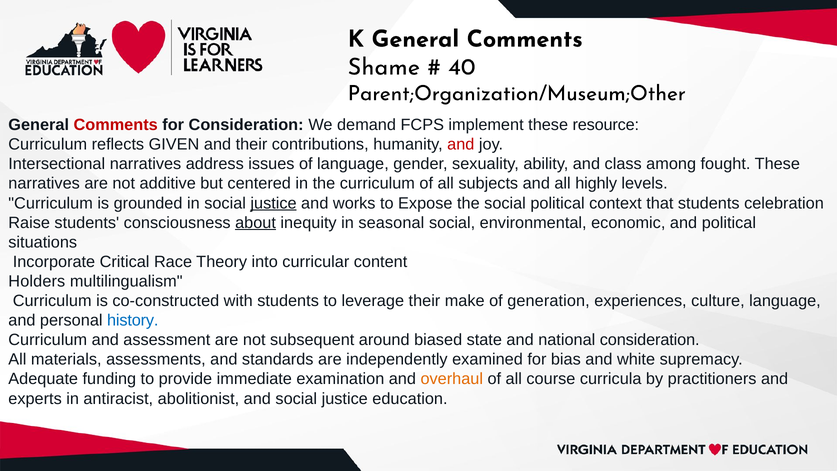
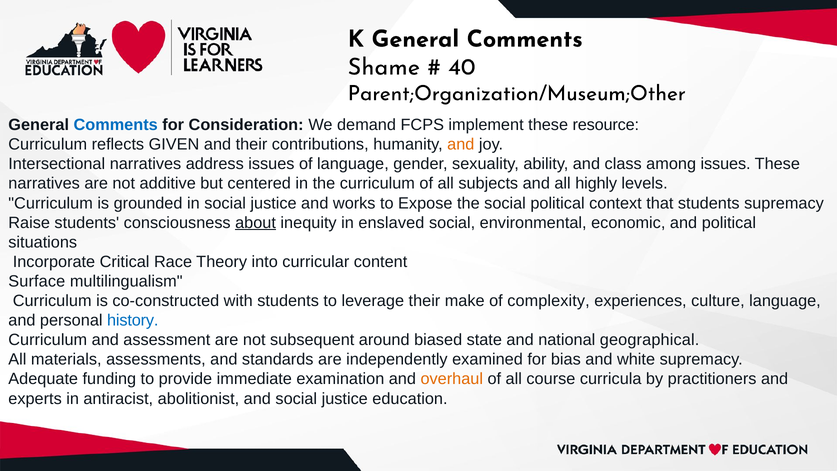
Comments colour: red -> blue (116, 125)
and colour: red -> orange (461, 144)
among fought: fought -> issues (726, 164)
justice underline: present -> none (274, 203)
students celebration: celebration -> supremacy (784, 203)
seasonal: seasonal -> enslaved (391, 223)
Holders: Holders -> Surface (37, 281)
generation: generation -> complexity (548, 301)
national consideration: consideration -> geographical (650, 340)
